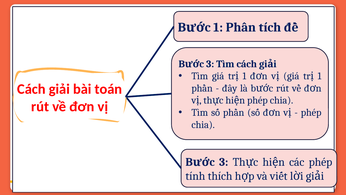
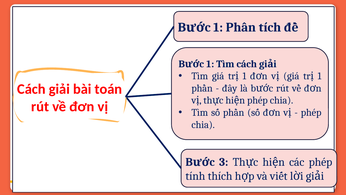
3: 3 -> 1 (209, 64)
